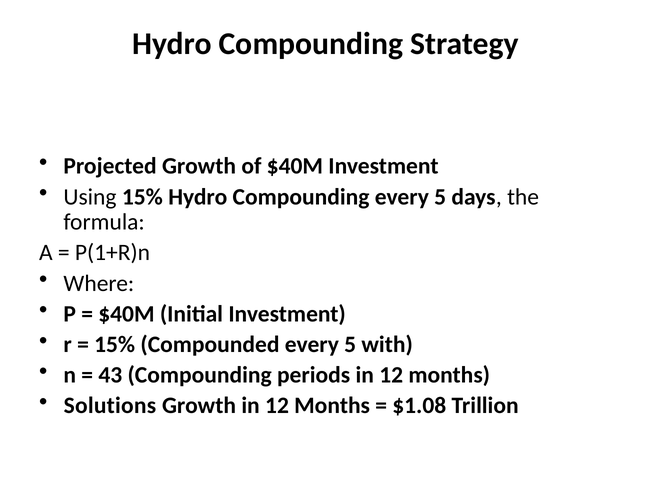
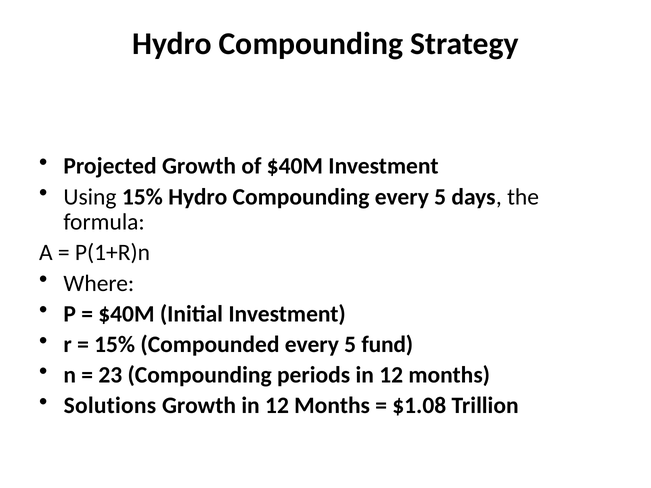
with: with -> fund (387, 345)
43: 43 -> 23 (110, 375)
